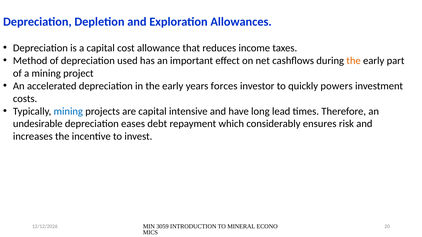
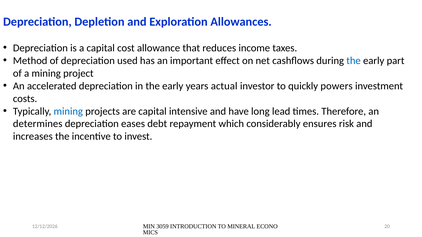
the colour: orange -> blue (354, 61)
forces: forces -> actual (224, 86)
undesirable: undesirable -> determines (38, 124)
